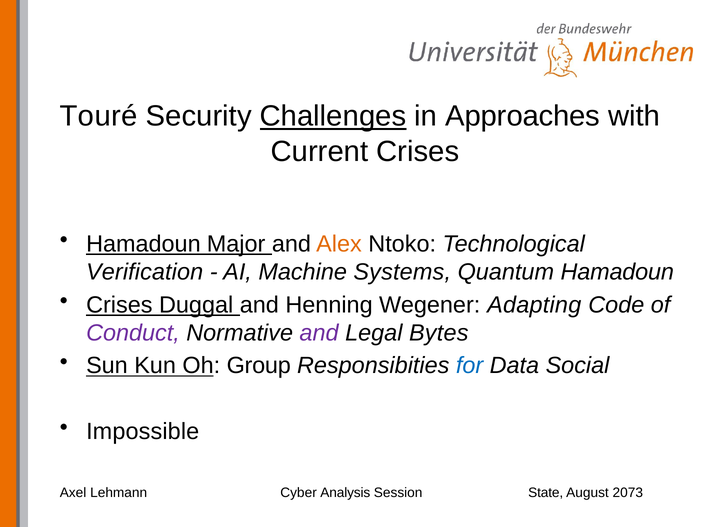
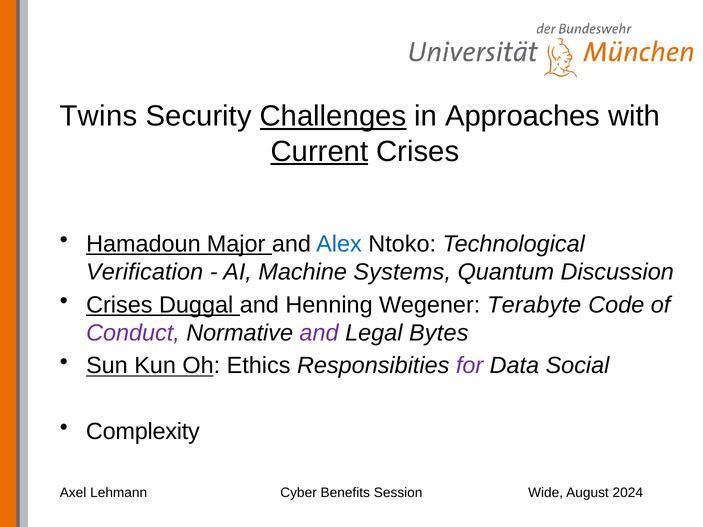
Touré: Touré -> Twins (99, 116)
Current underline: none -> present (319, 152)
Alex colour: orange -> blue (339, 244)
Quantum Hamadoun: Hamadoun -> Discussion (617, 272)
Adapting: Adapting -> Terabyte (534, 305)
Group: Group -> Ethics (259, 366)
for colour: blue -> purple (470, 366)
Impossible: Impossible -> Complexity (143, 432)
Analysis: Analysis -> Benefits (345, 493)
State: State -> Wide (546, 493)
2073: 2073 -> 2024 (628, 493)
